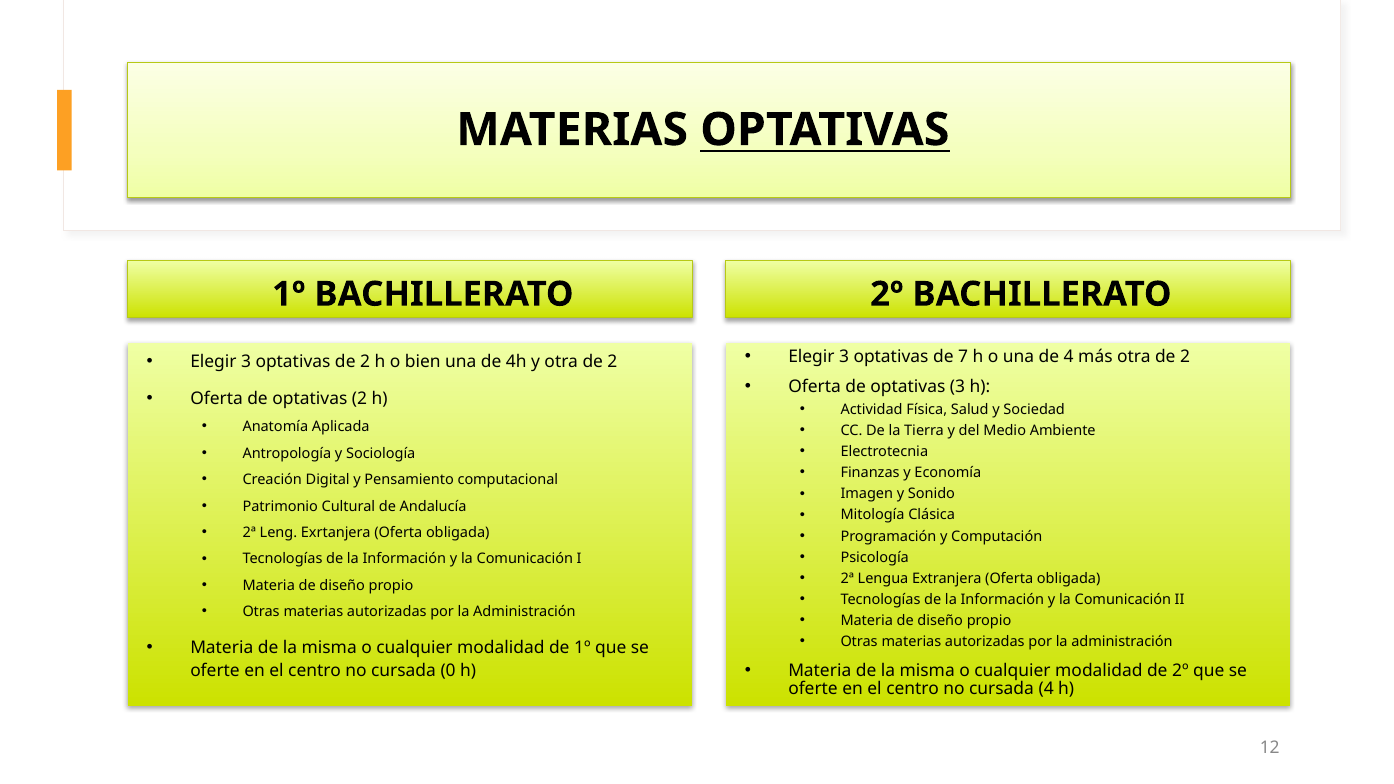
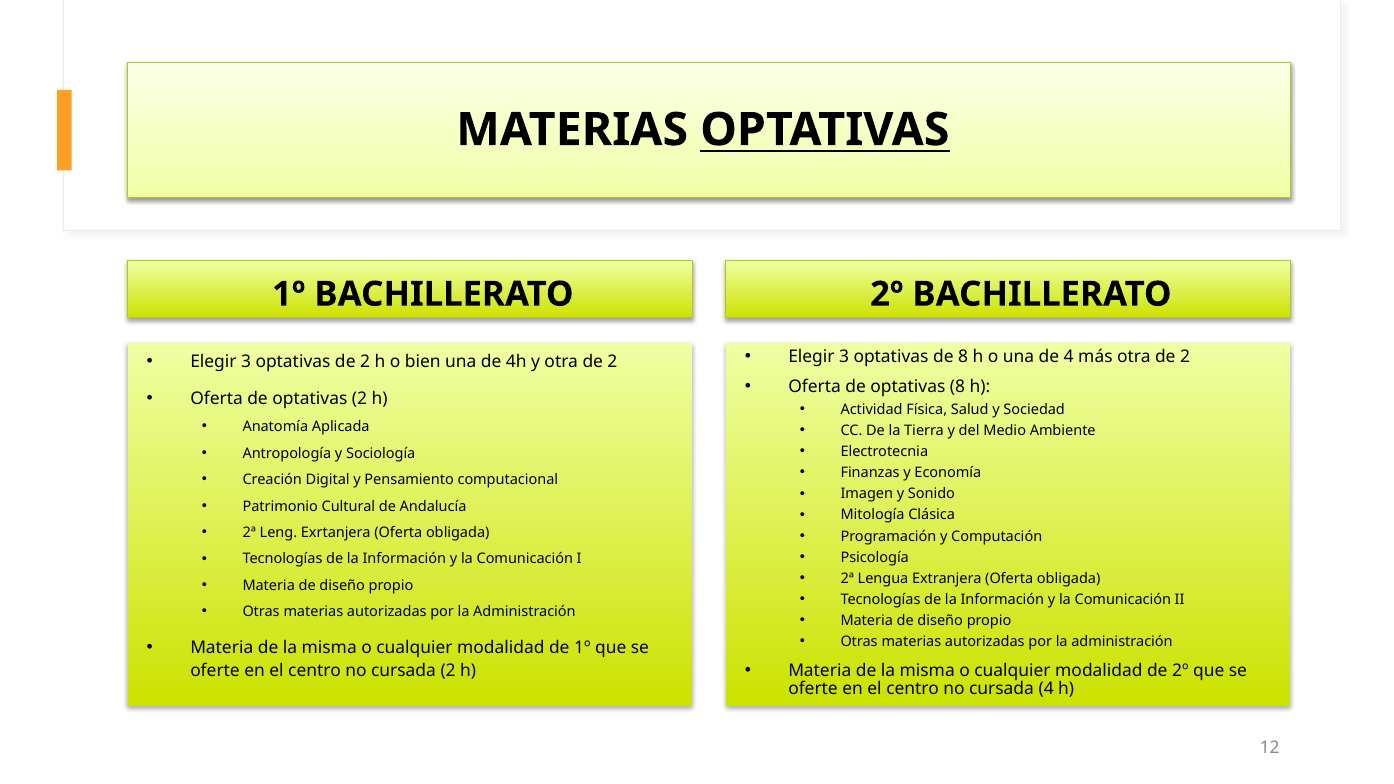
de 7: 7 -> 8 (963, 357)
optativas 3: 3 -> 8 (958, 387)
cursada 0: 0 -> 2 (448, 671)
